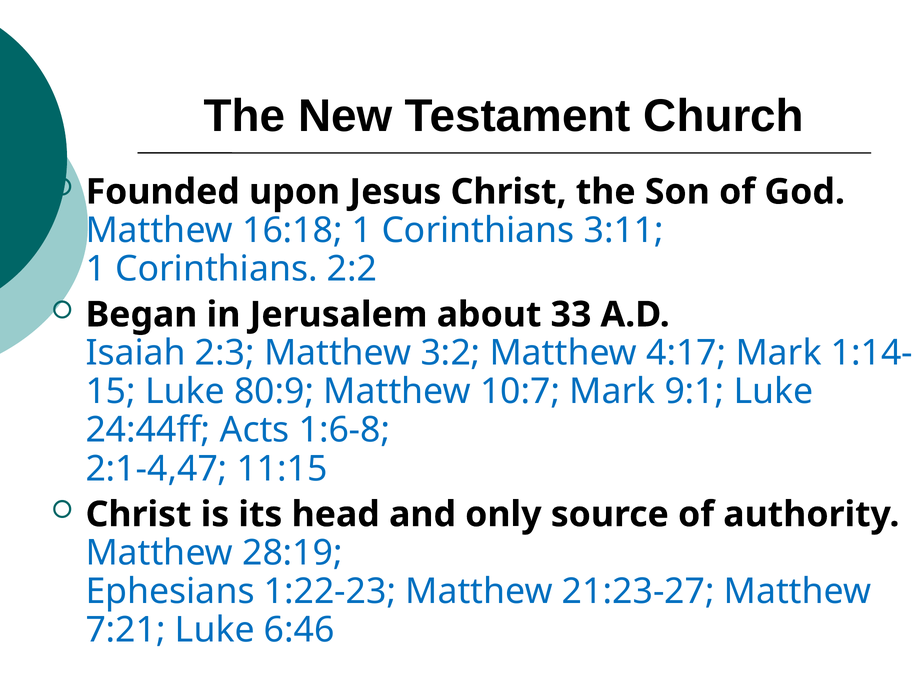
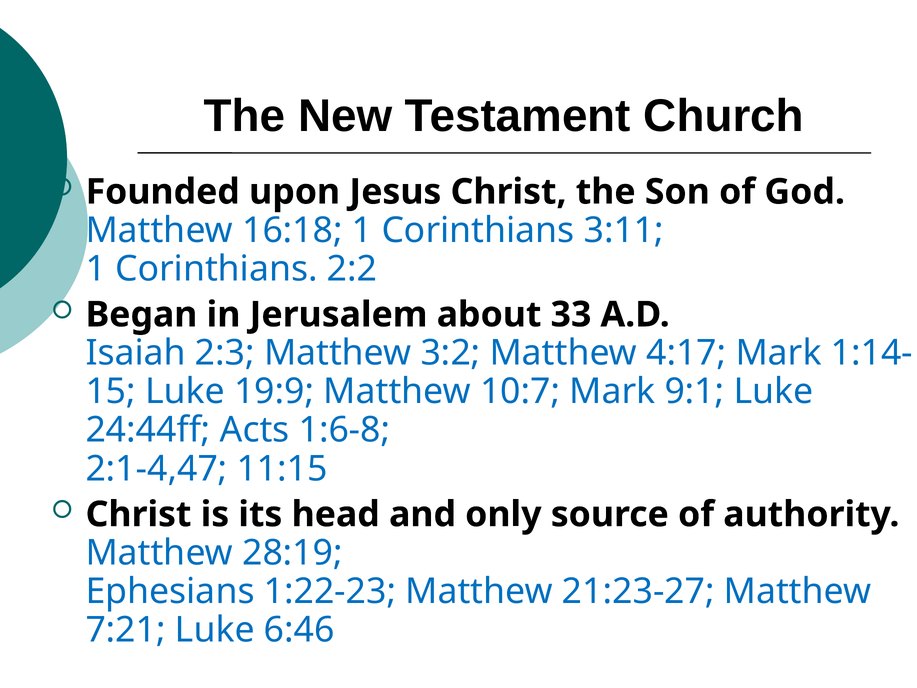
80:9: 80:9 -> 19:9 (274, 392)
